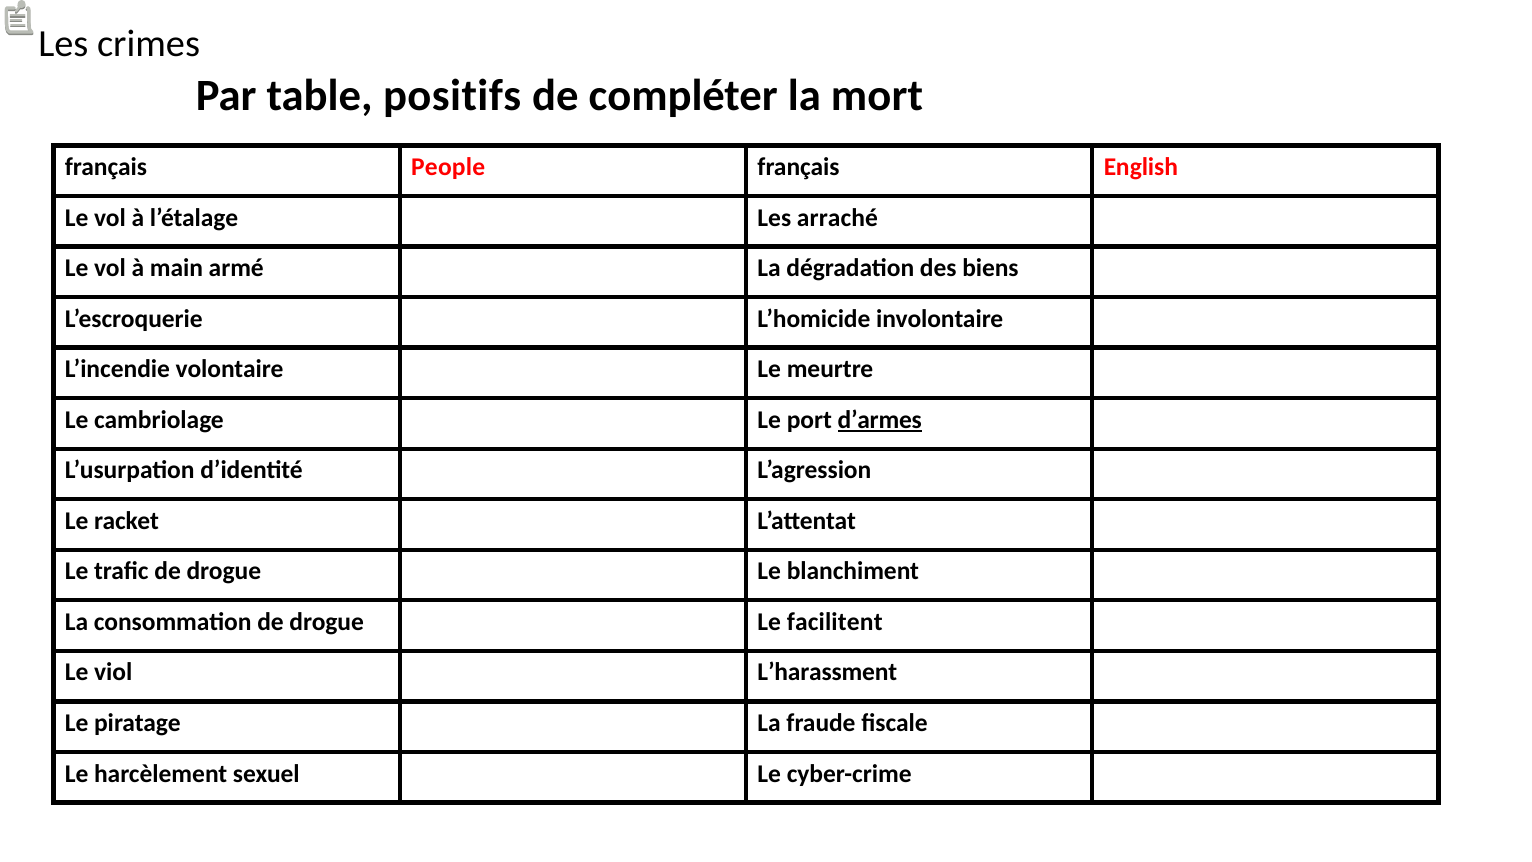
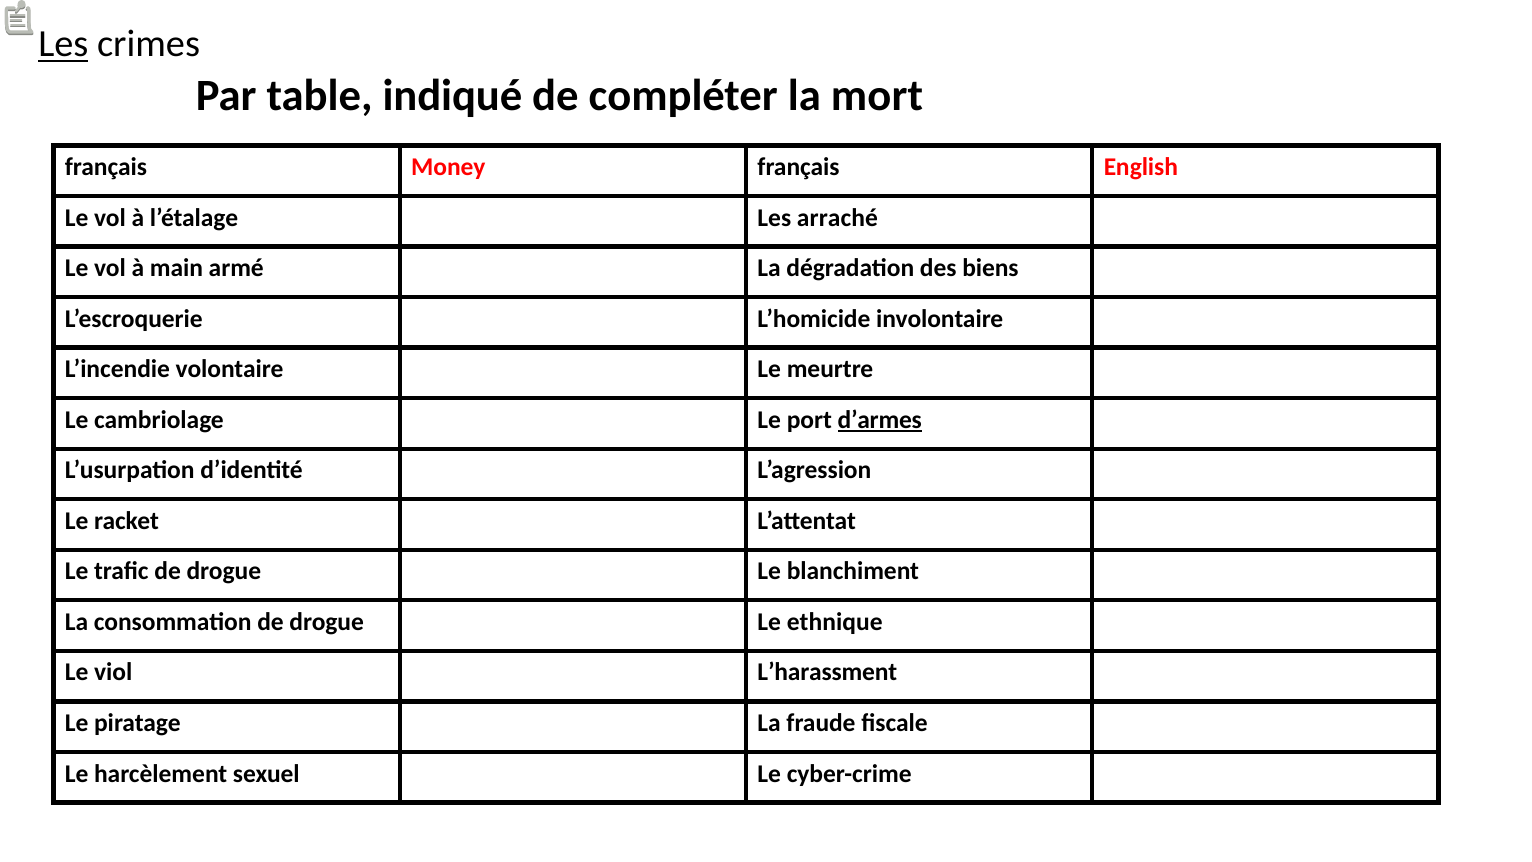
Les underline: none -> present (63, 44)
positifs: positifs -> indiqué (452, 96)
People: People -> Money (448, 167)
facilitent: facilitent -> ethnique (835, 622)
